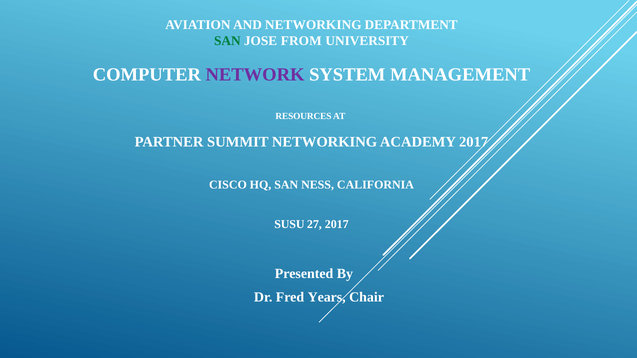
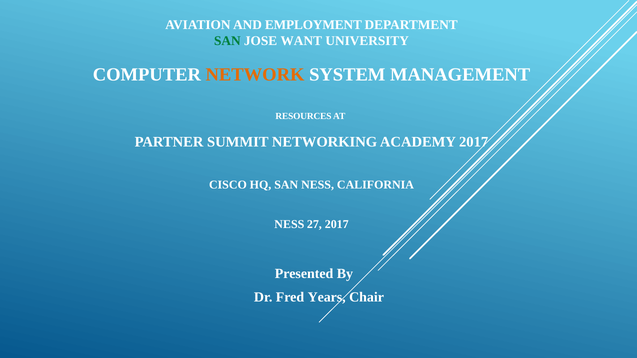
AND NETWORKING: NETWORKING -> EMPLOYMENT (313, 25)
FROM: FROM -> WANT (301, 41)
NETWORK colour: purple -> orange (255, 75)
SUSU: SUSU -> NESS (289, 225)
